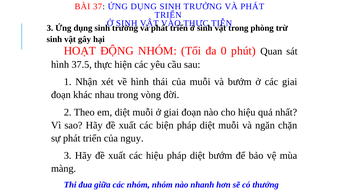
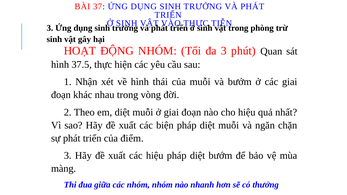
đa 0: 0 -> 3 (224, 51)
nguy: nguy -> điểm (132, 138)
